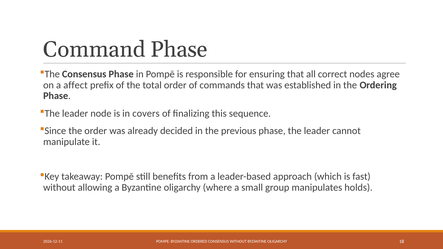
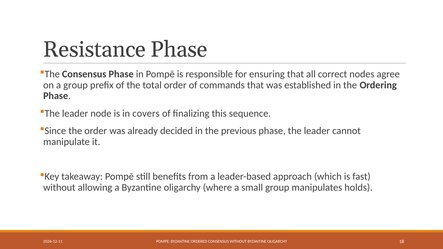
Command: Command -> Resistance (95, 50)
a affect: affect -> group (76, 85)
